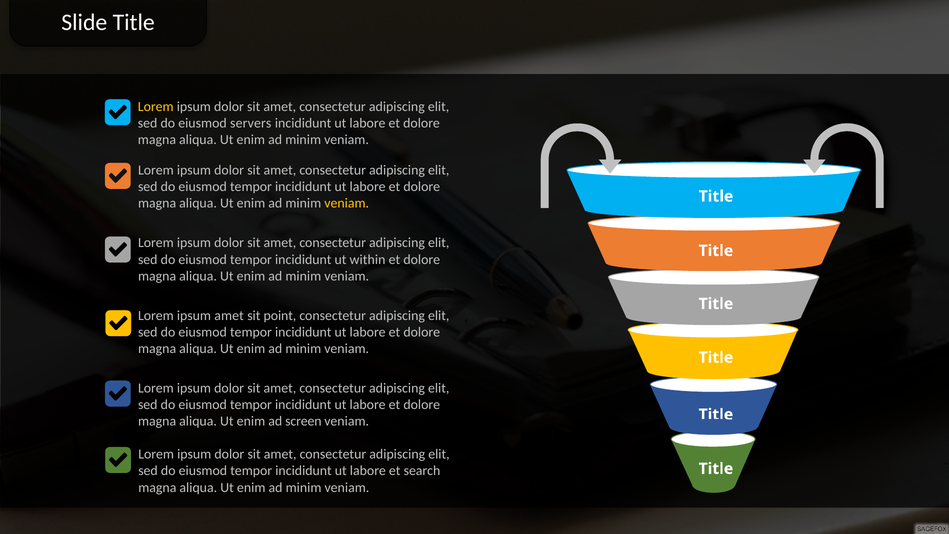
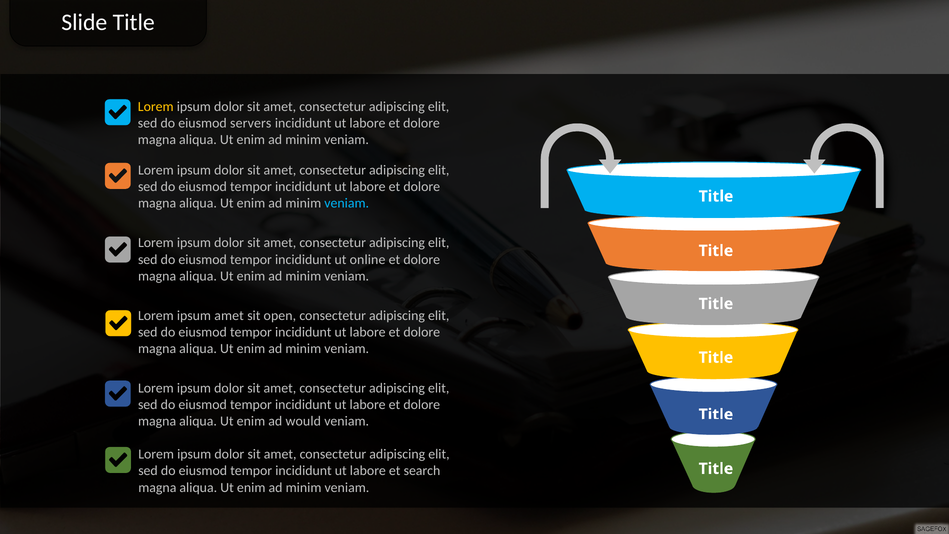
veniam colour: yellow -> light blue (347, 203)
within: within -> online (368, 259)
point: point -> open (280, 315)
screen: screen -> would (303, 421)
